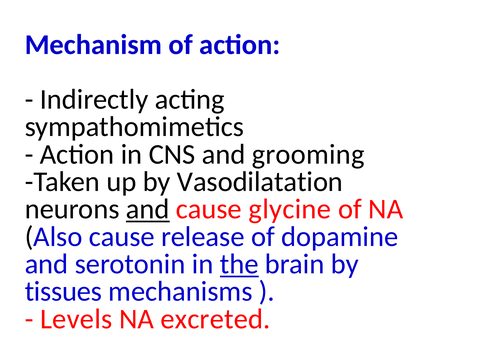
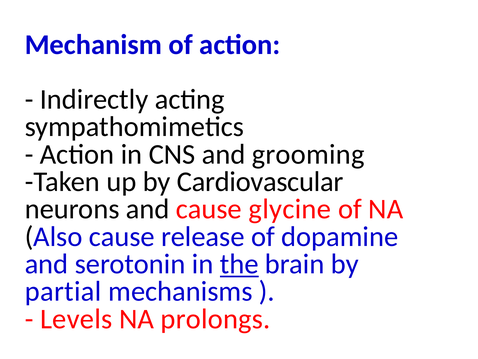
Vasodilatation: Vasodilatation -> Cardiovascular (260, 182)
and underline: present -> none (148, 209)
tissues: tissues -> partial (63, 291)
excreted: excreted -> prolongs (215, 319)
